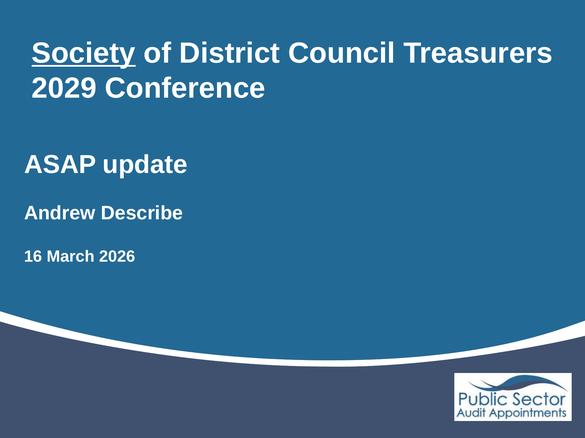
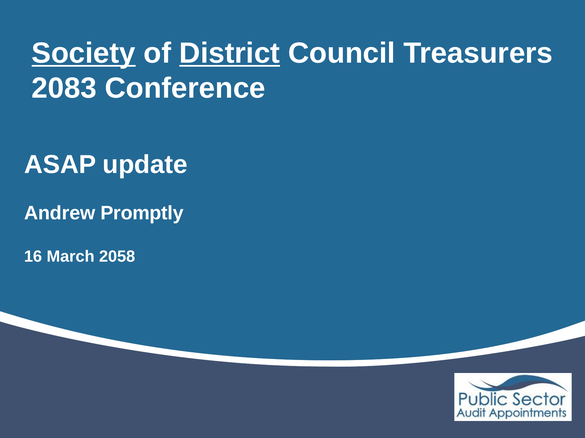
District underline: none -> present (230, 53)
2029: 2029 -> 2083 (64, 88)
Describe: Describe -> Promptly (142, 214)
2026: 2026 -> 2058 (117, 257)
